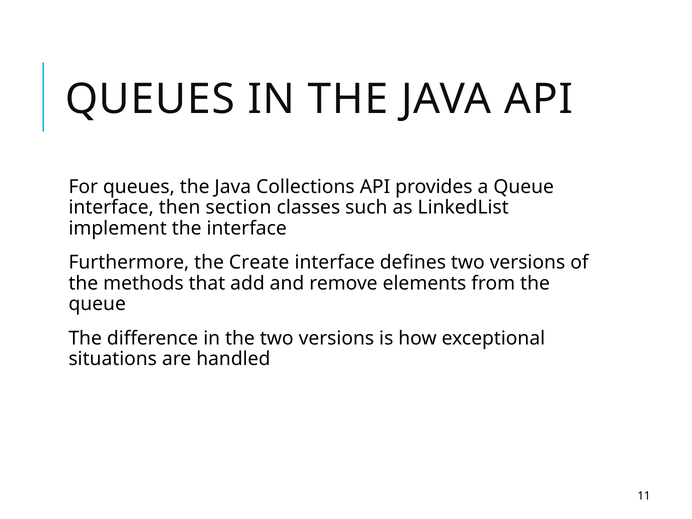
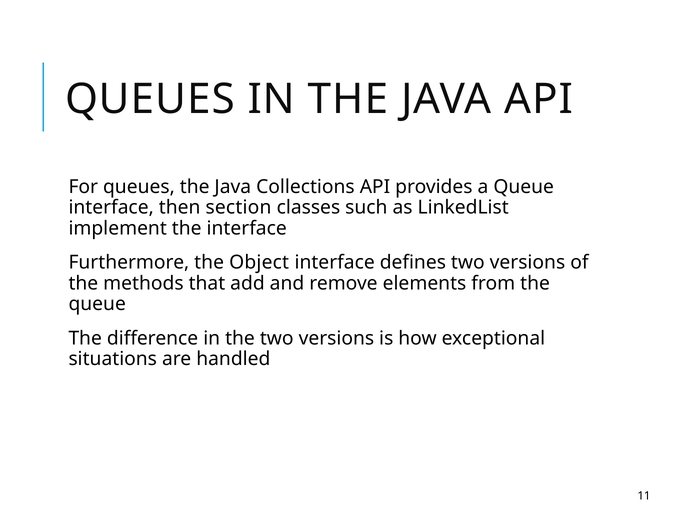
Create: Create -> Object (259, 262)
